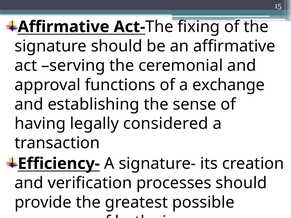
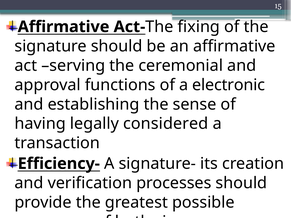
exchange: exchange -> electronic (229, 85)
